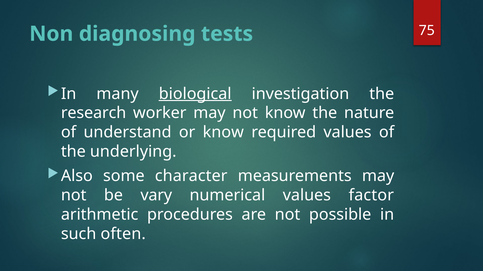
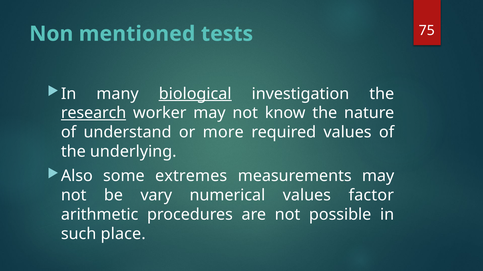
diagnosing: diagnosing -> mentioned (137, 34)
research underline: none -> present (94, 113)
or know: know -> more (223, 133)
character: character -> extremes (191, 176)
often: often -> place (123, 234)
